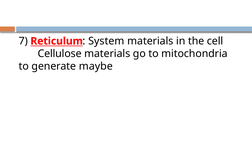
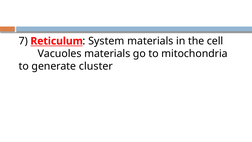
Cellulose: Cellulose -> Vacuoles (60, 54)
maybe: maybe -> cluster (96, 66)
